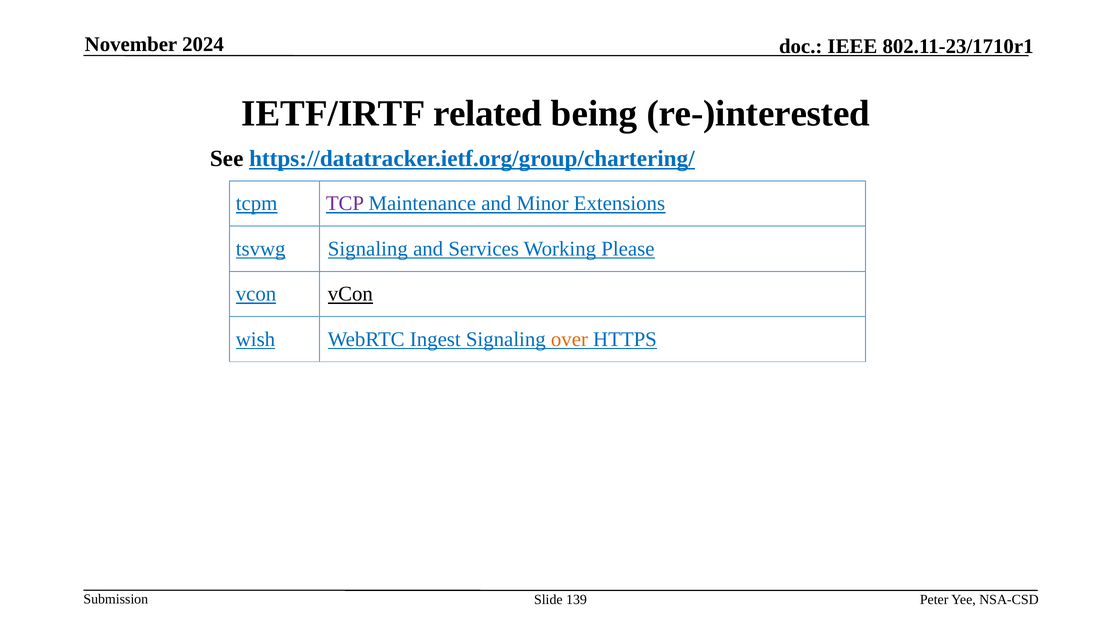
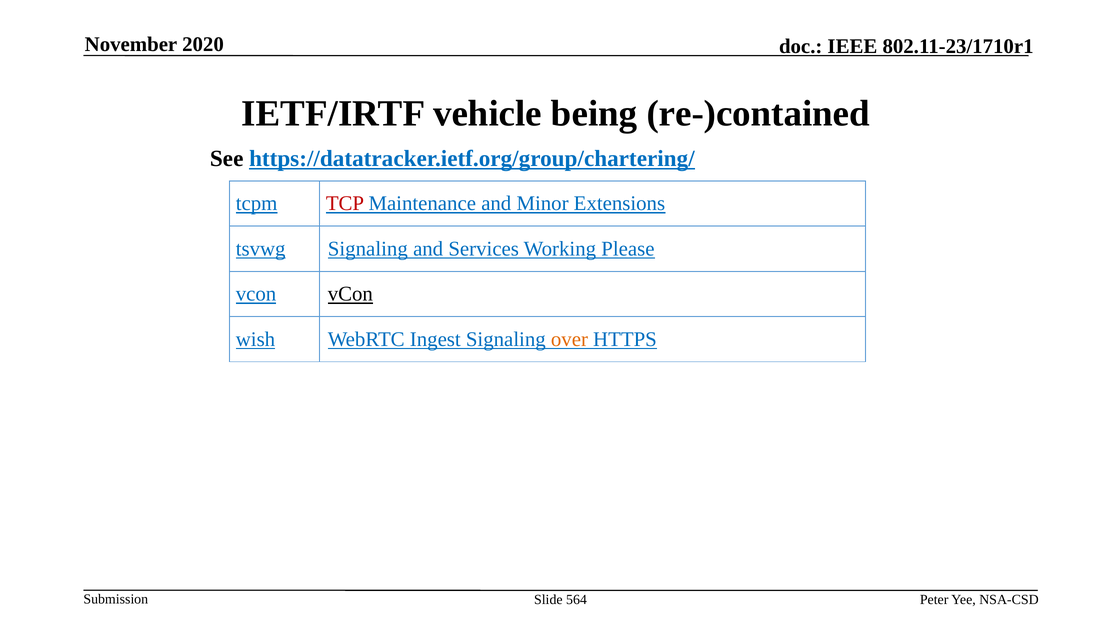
2024: 2024 -> 2020 (203, 44)
related: related -> vehicle (487, 114)
re-)interested: re-)interested -> re-)contained (758, 114)
TCP colour: purple -> red (345, 204)
139: 139 -> 564 (577, 600)
